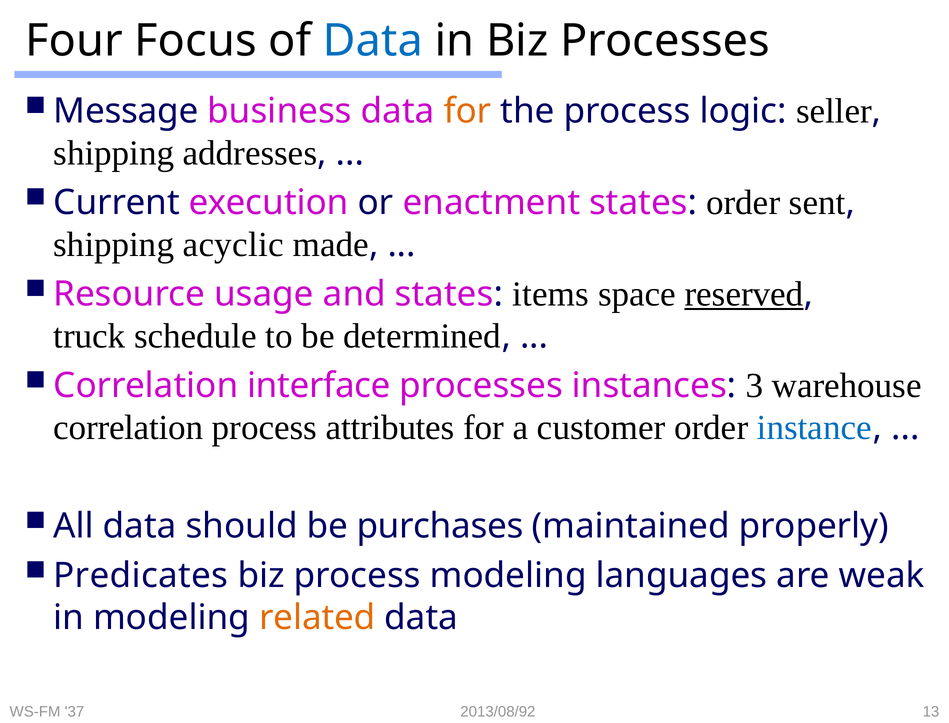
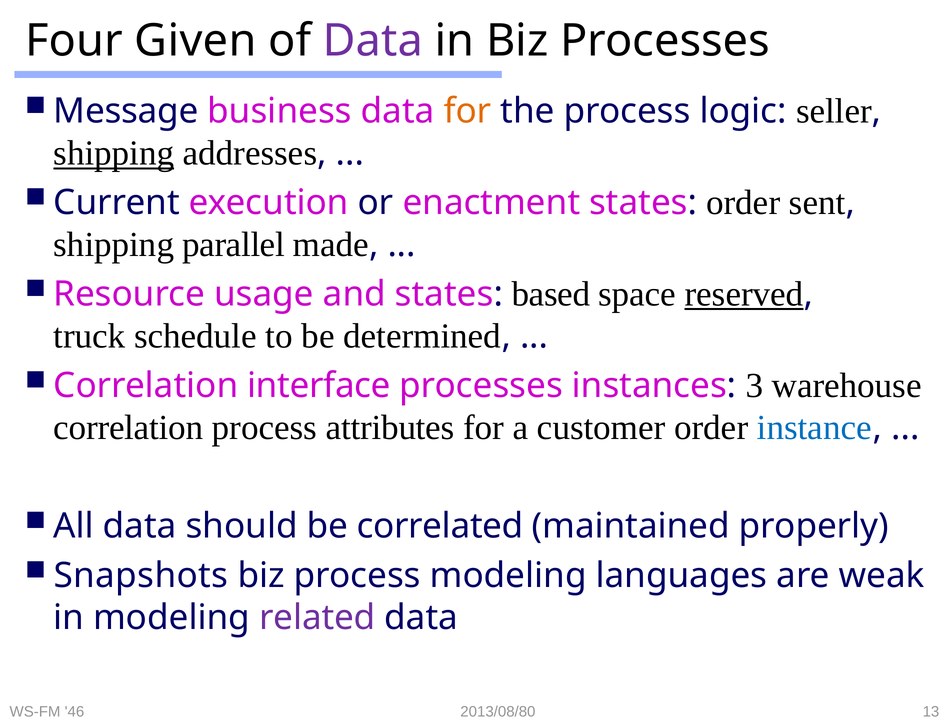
Focus: Focus -> Given (195, 41)
Data colour: blue -> purple (373, 41)
shipping underline: none -> present (114, 153)
acyclic: acyclic -> parallel (234, 245)
items: items -> based (551, 294)
purchases: purchases -> correlated (440, 526)
Predicates: Predicates -> Snapshots (141, 575)
related colour: orange -> purple (317, 618)
37: 37 -> 46 (74, 712)
2013/08/92: 2013/08/92 -> 2013/08/80 (498, 712)
